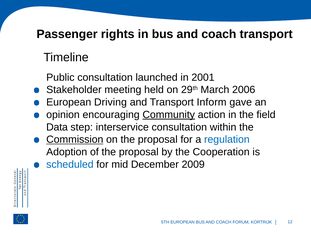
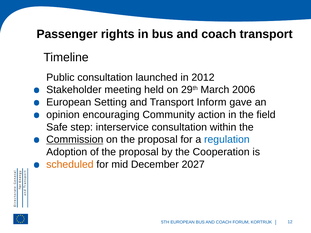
2001: 2001 -> 2012 (203, 77)
Driving: Driving -> Setting (110, 102)
Community underline: present -> none (169, 115)
Data: Data -> Safe (57, 127)
scheduled colour: blue -> orange (70, 165)
2009: 2009 -> 2027 (193, 165)
